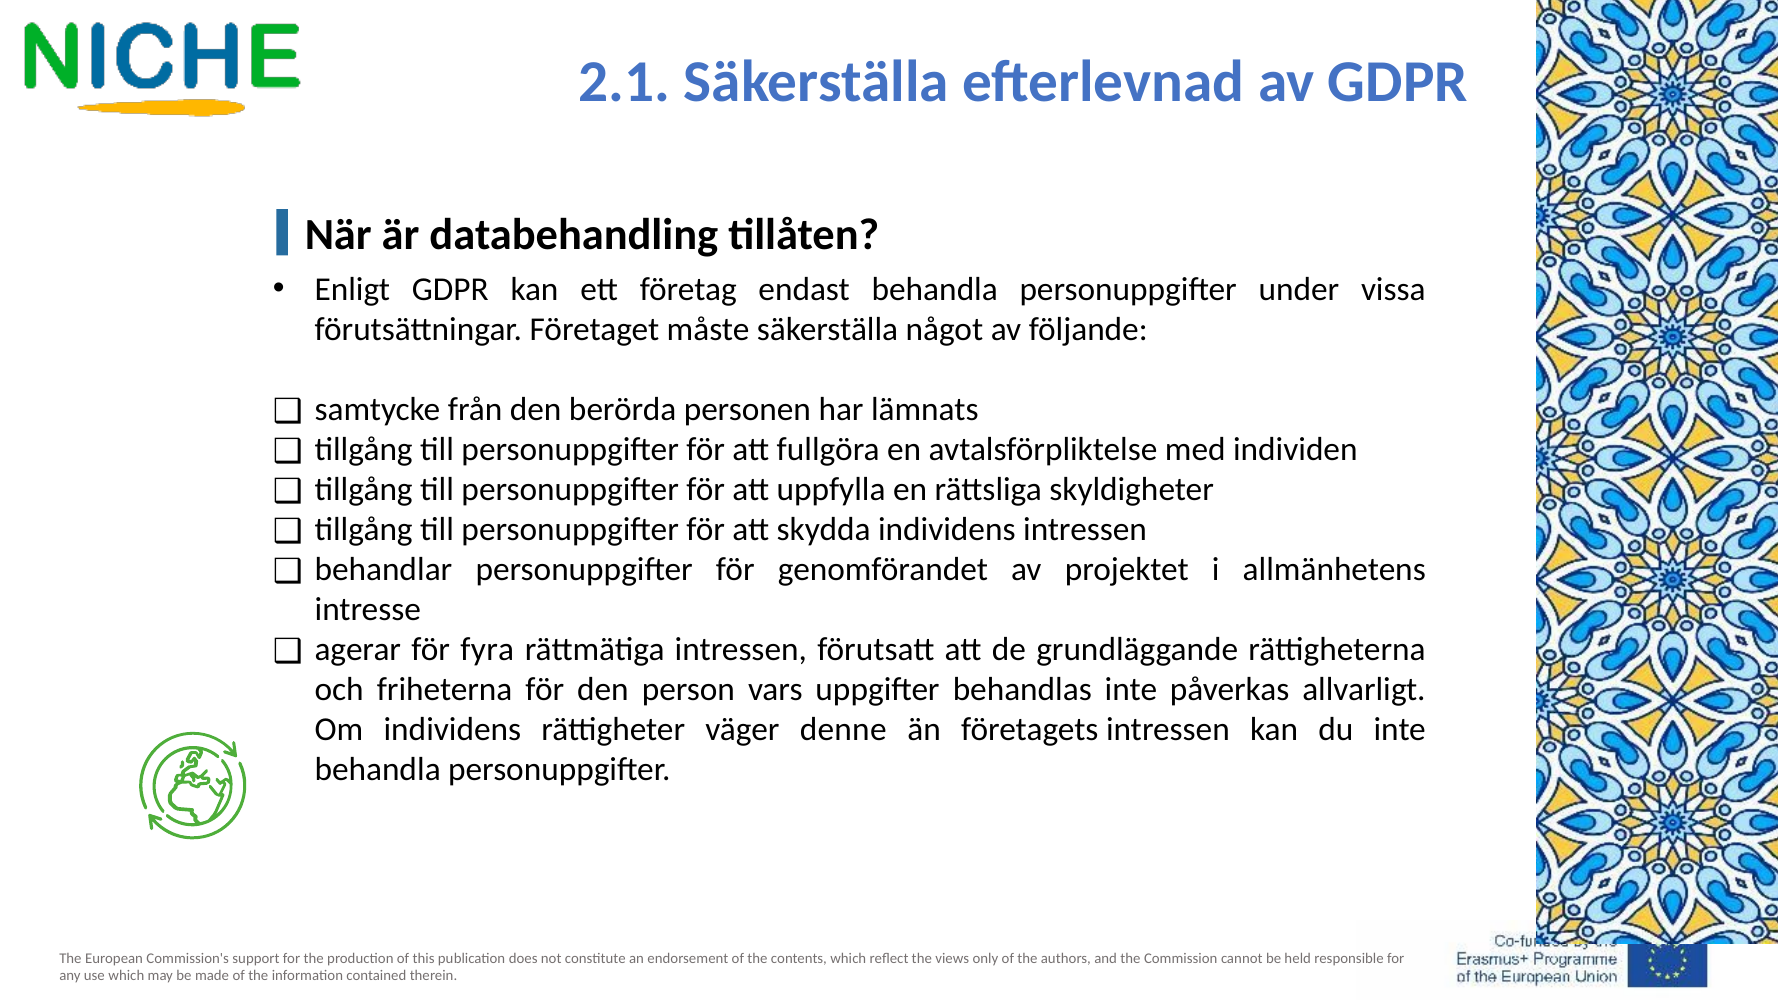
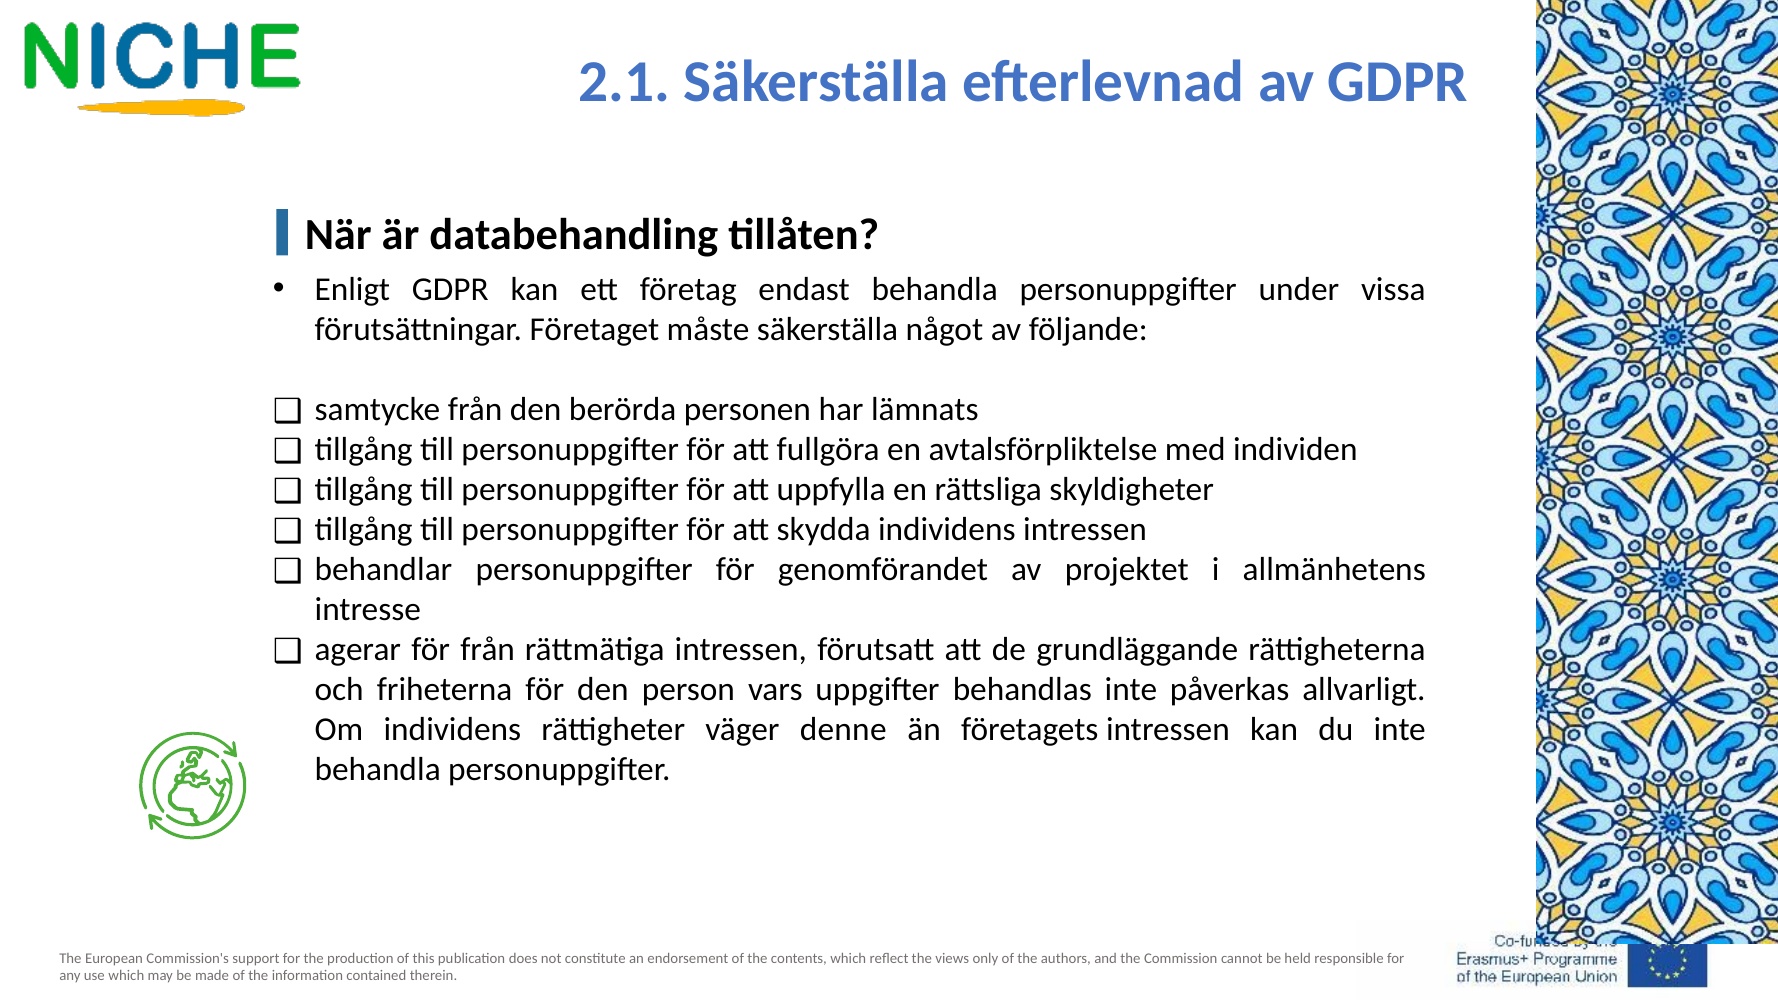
för fyra: fyra -> från (488, 649)
